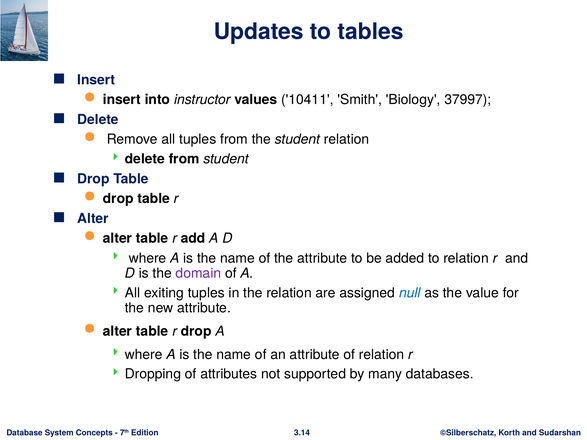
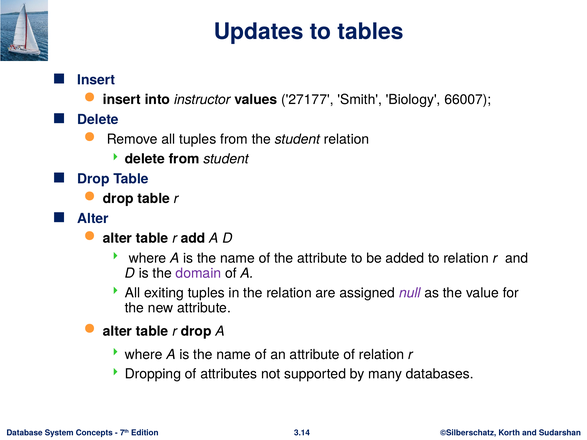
10411: 10411 -> 27177 (307, 100)
37997: 37997 -> 66007 (468, 100)
null colour: blue -> purple (410, 293)
